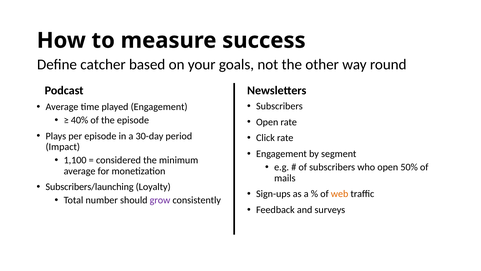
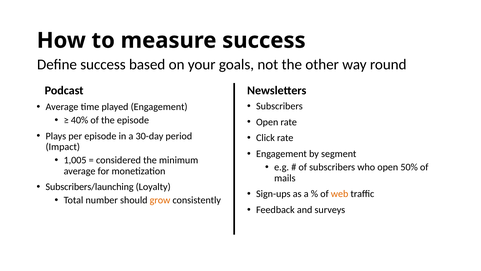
Define catcher: catcher -> success (103, 64)
1,100: 1,100 -> 1,005 (75, 160)
grow colour: purple -> orange (160, 200)
